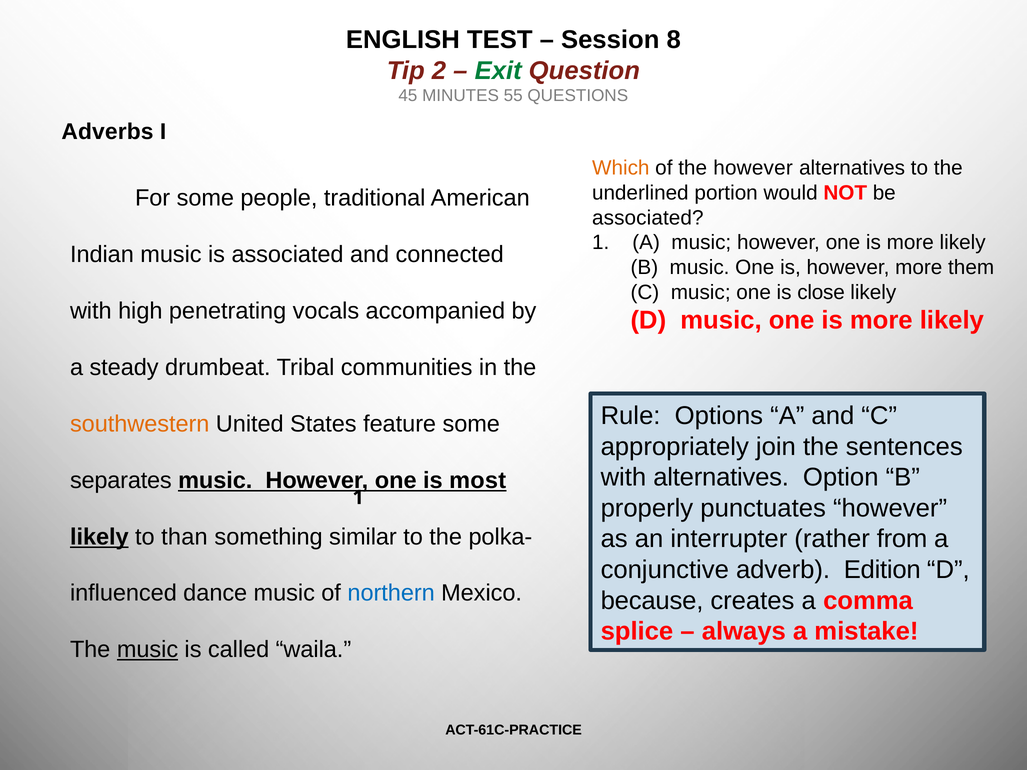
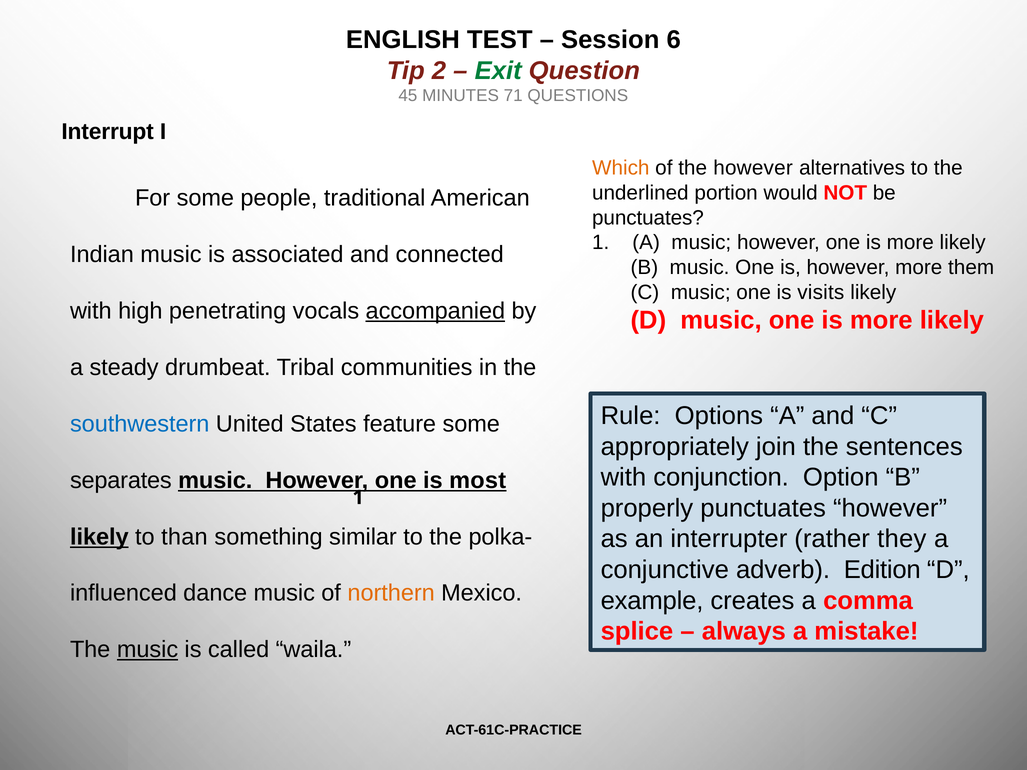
8: 8 -> 6 (674, 40)
55: 55 -> 71 (513, 96)
Adverbs: Adverbs -> Interrupt (108, 132)
associated: associated -> punctuates (648, 218)
close: close -> visits (821, 292)
accompanied underline: none -> present (435, 311)
southwestern colour: orange -> blue (140, 424)
with alternatives: alternatives -> conjunction (721, 478)
from: from -> they (902, 539)
northern colour: blue -> orange (391, 593)
because: because -> example (652, 601)
